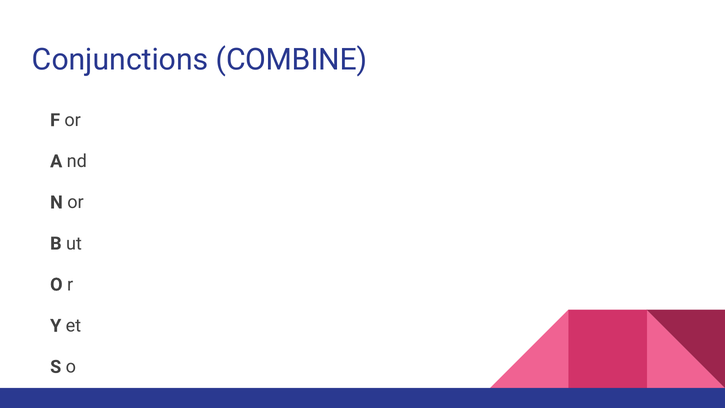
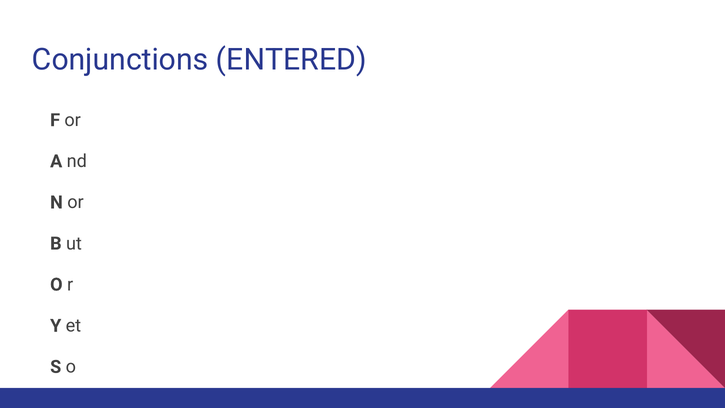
COMBINE: COMBINE -> ENTERED (291, 60)
